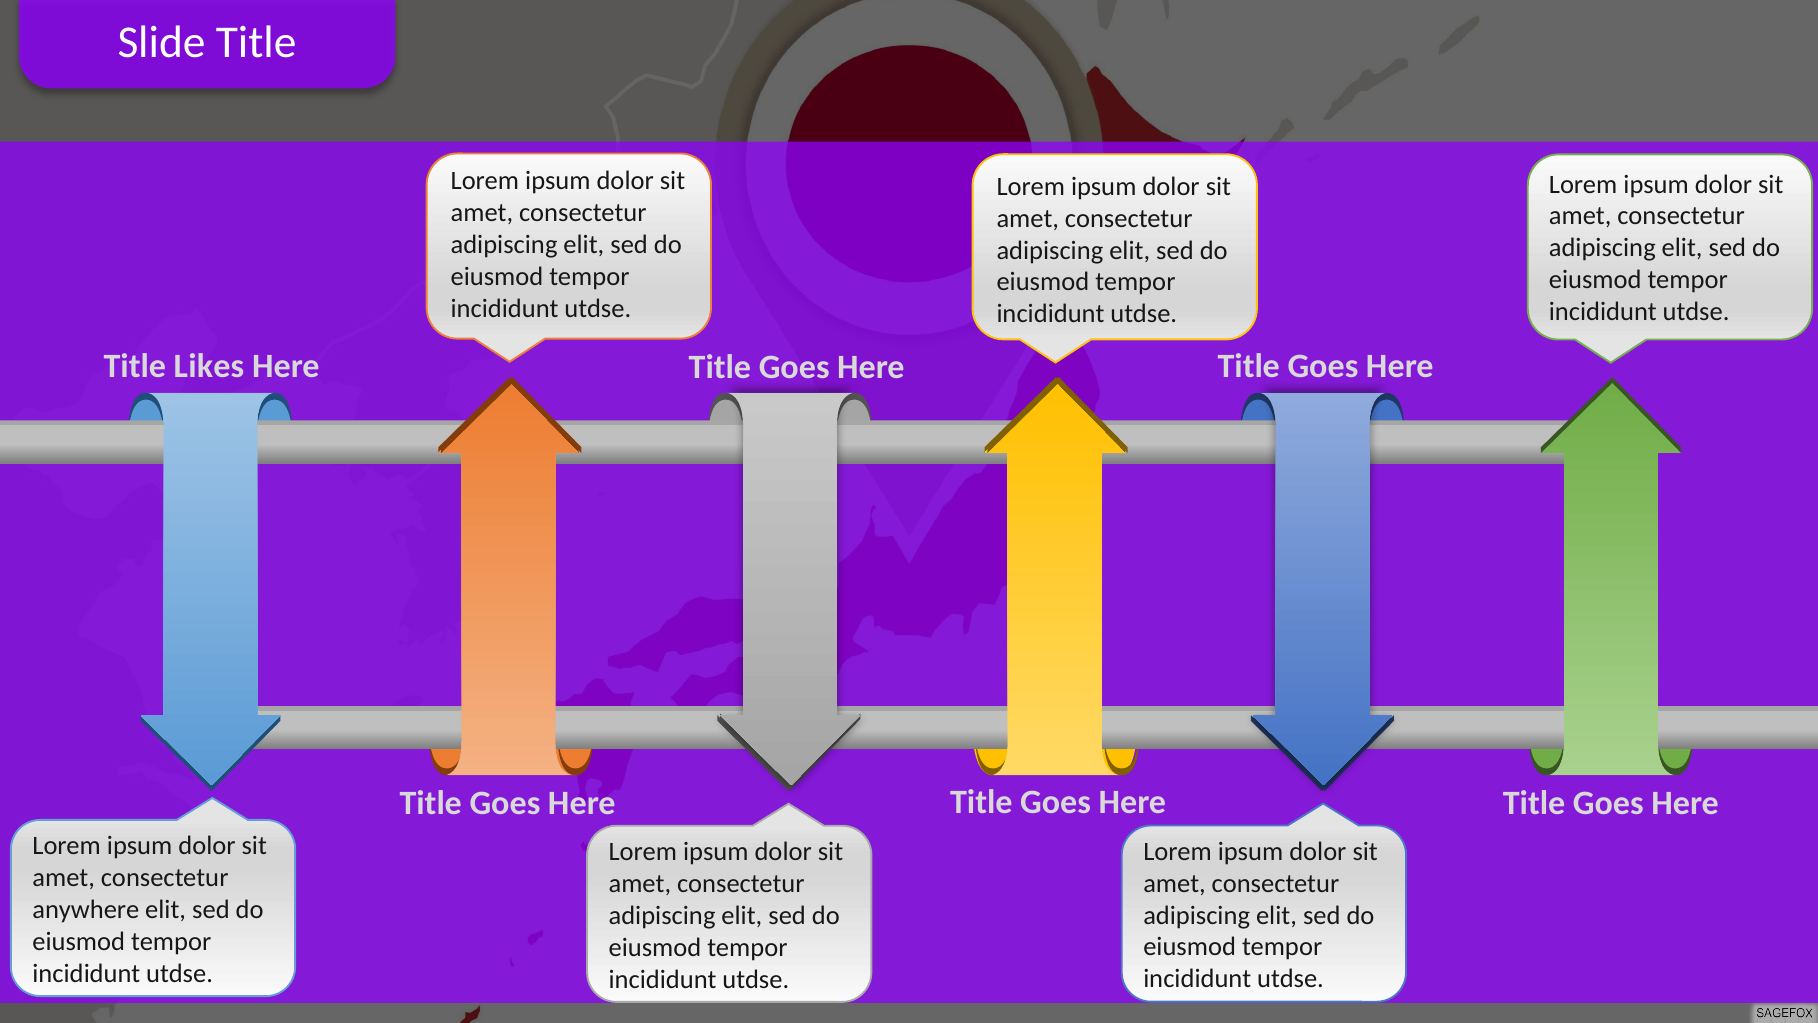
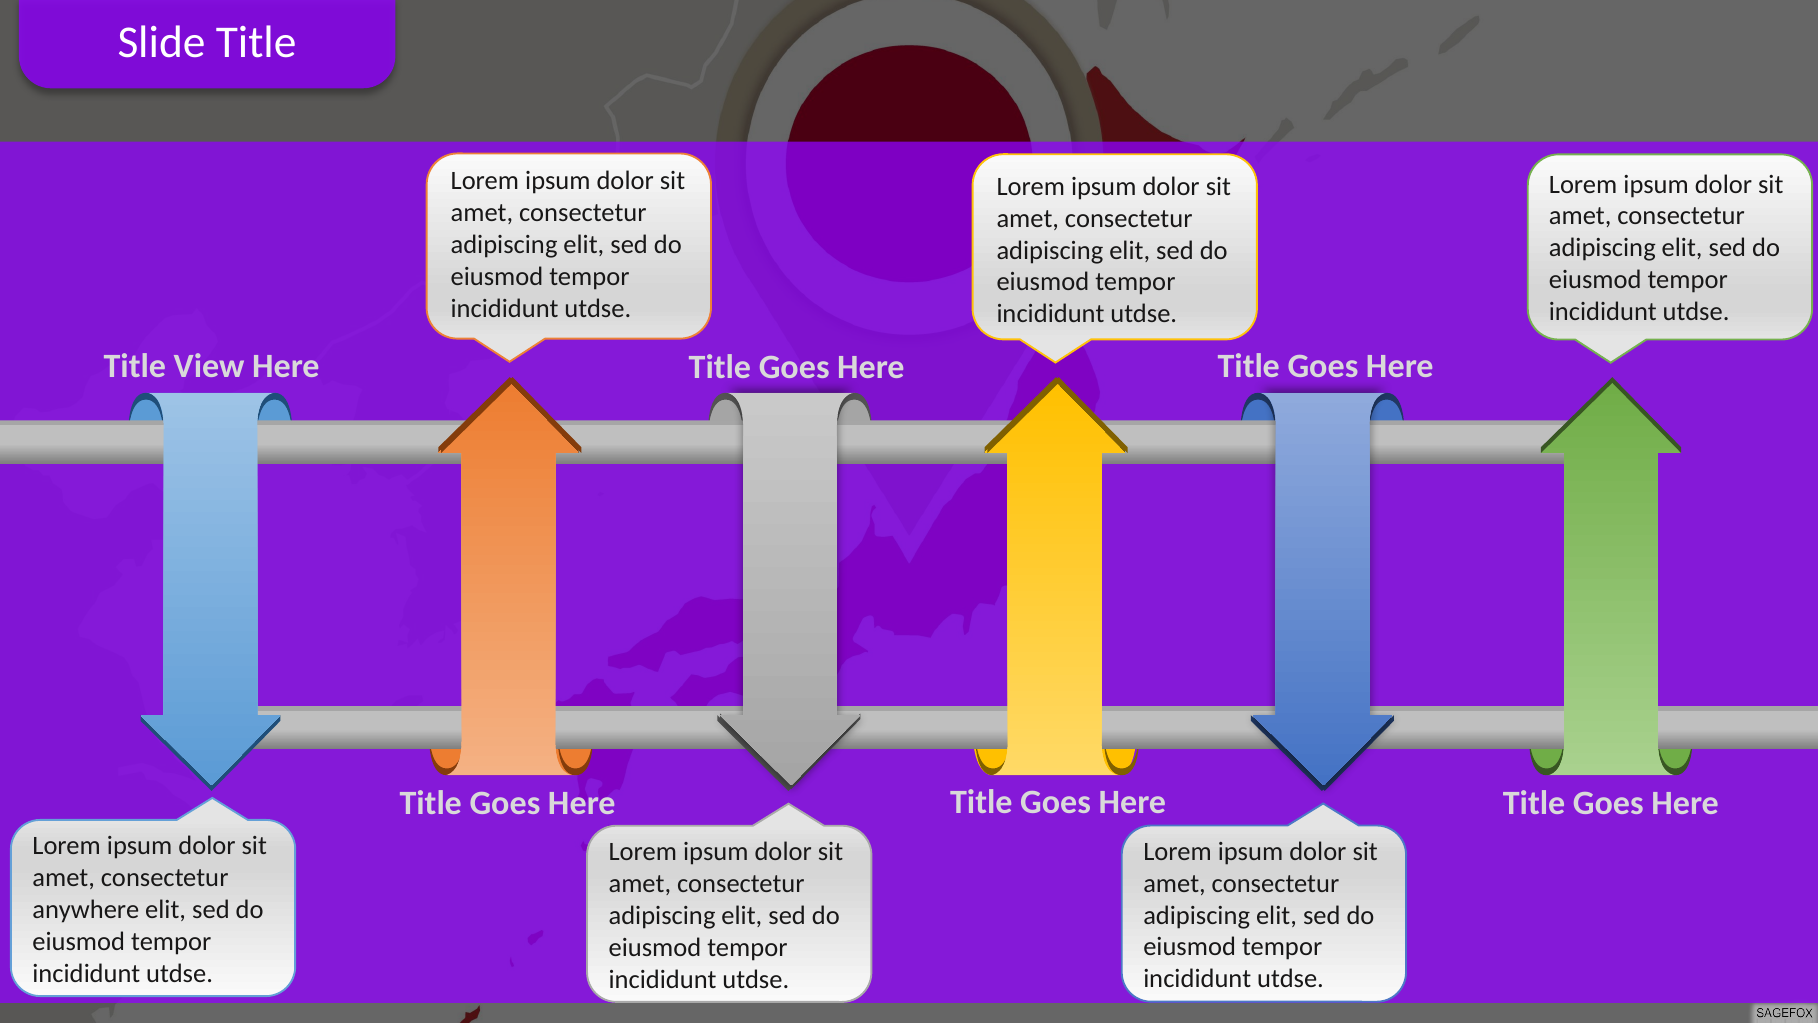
Likes: Likes -> View (209, 366)
